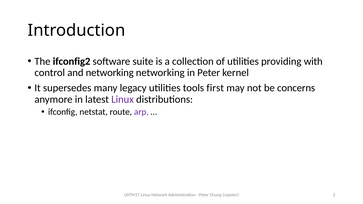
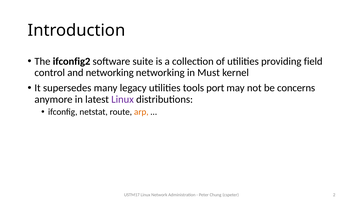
with: with -> field (313, 61)
in Peter: Peter -> Must (209, 73)
first: first -> port (215, 88)
arp colour: purple -> orange (141, 112)
